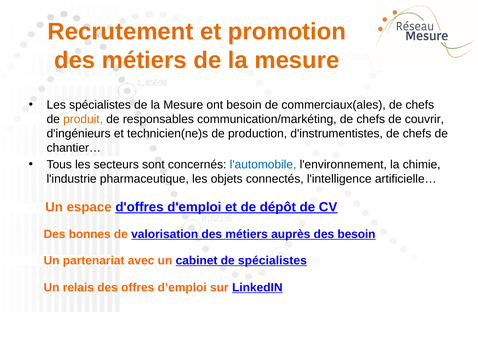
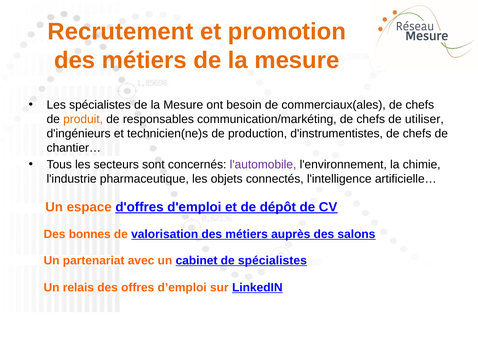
couvrir: couvrir -> utiliser (424, 119)
l'automobile colour: blue -> purple (263, 165)
des besoin: besoin -> salons (356, 234)
